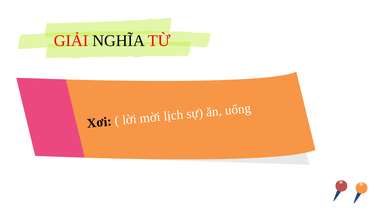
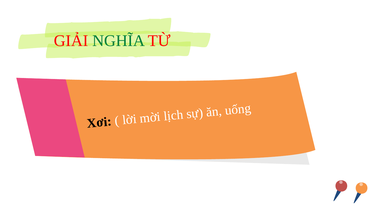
NGHĨA colour: black -> green (119, 41)
